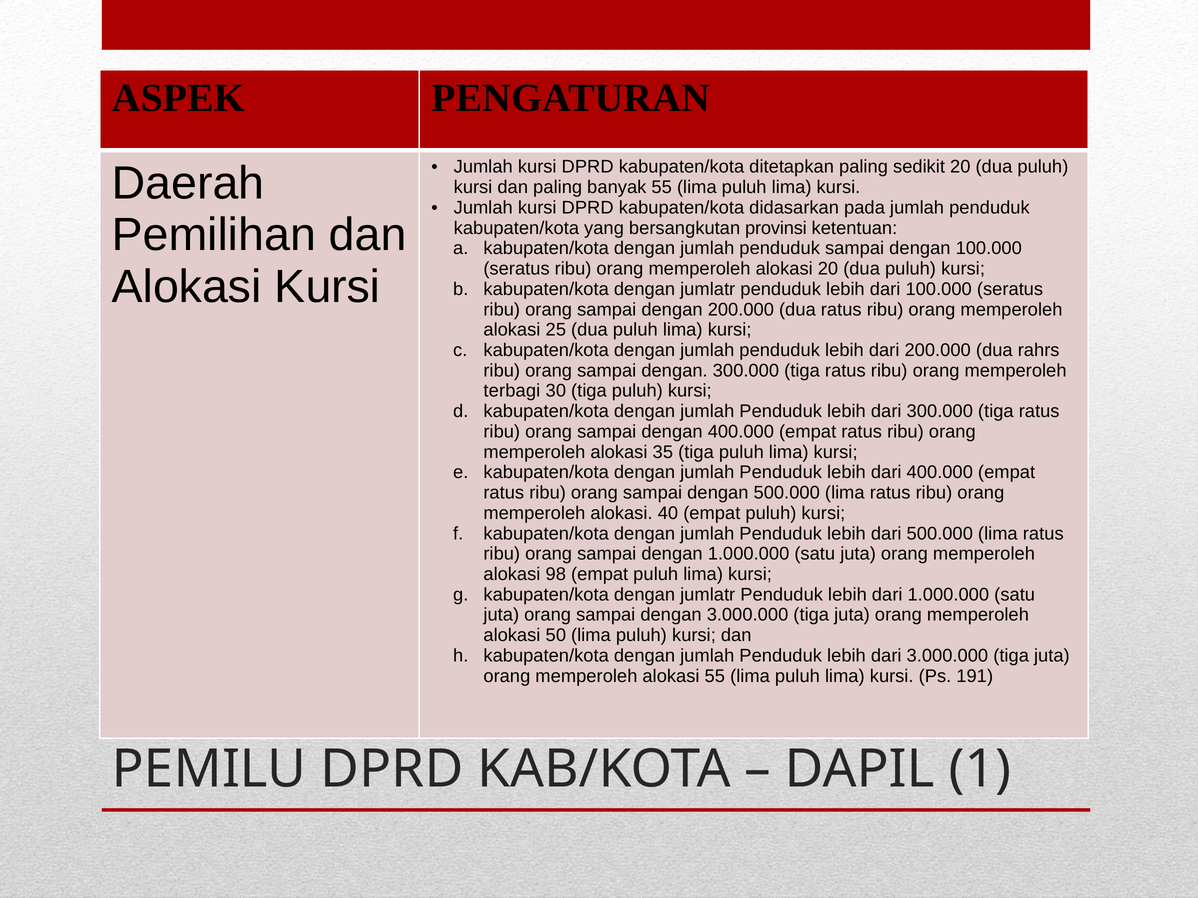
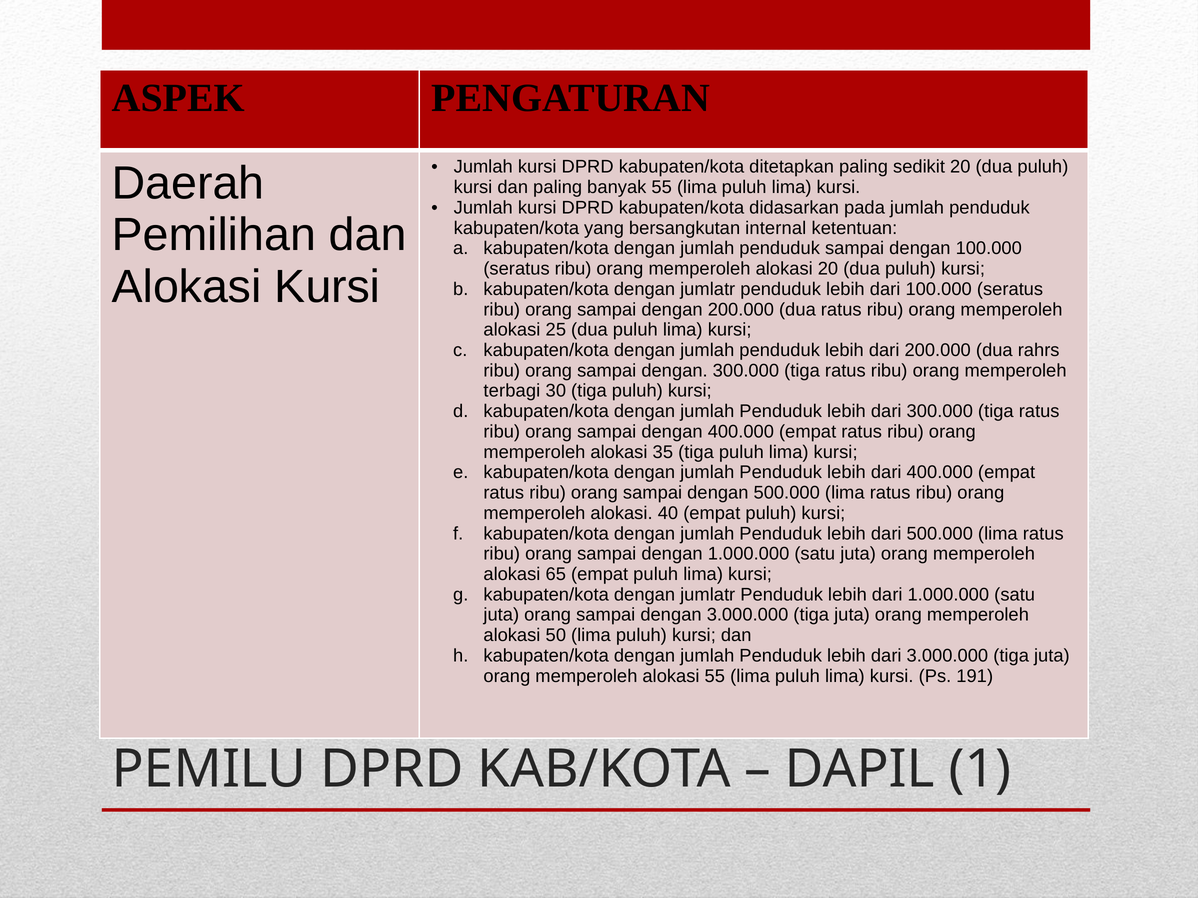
provinsi: provinsi -> internal (776, 228)
98: 98 -> 65 (556, 575)
